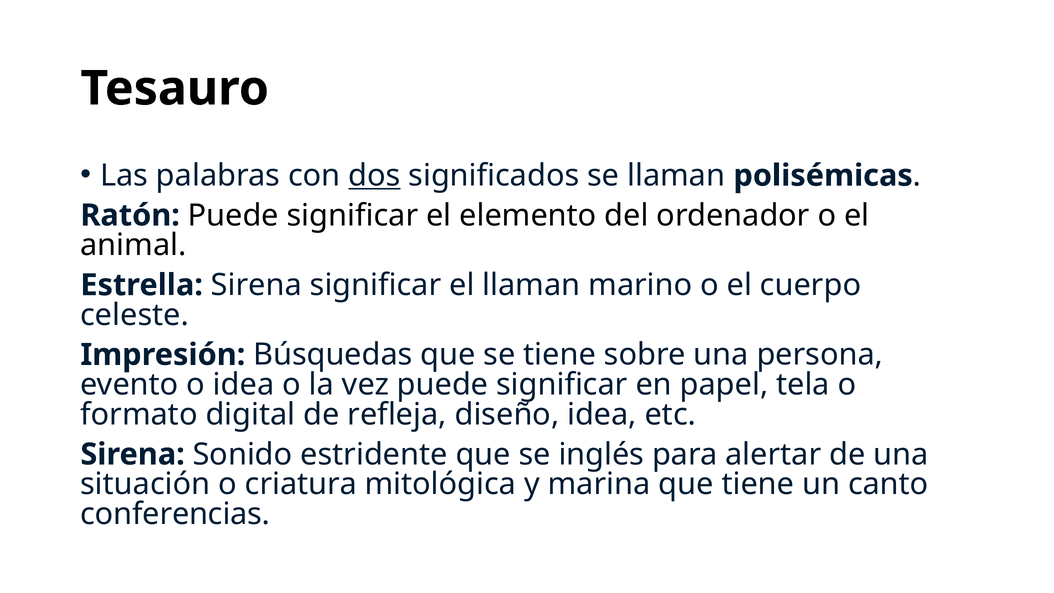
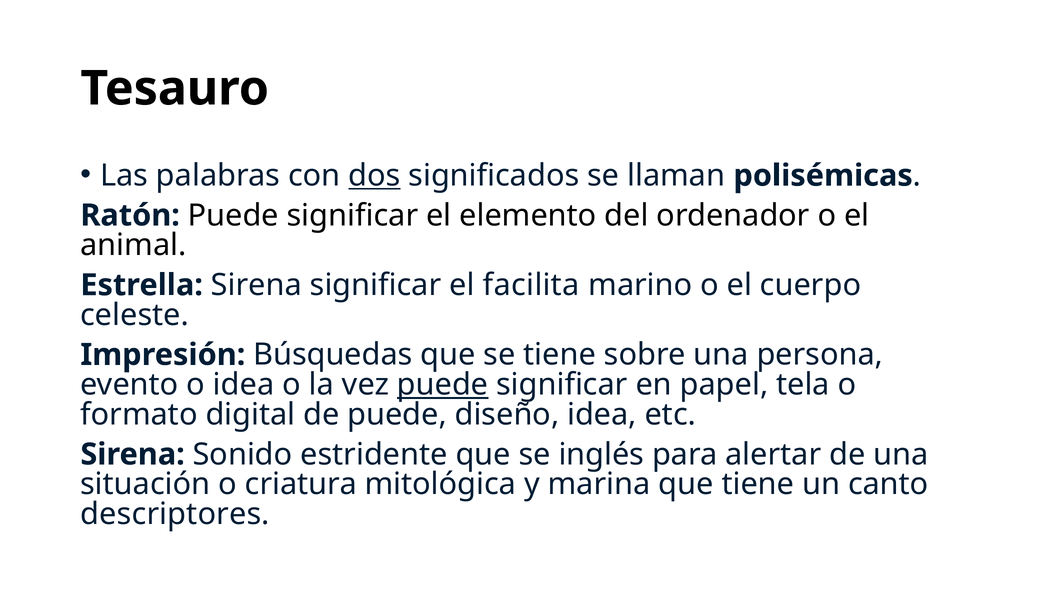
el llaman: llaman -> facilita (531, 285)
puede underline: none -> present (443, 385)
de refleja: refleja -> puede (397, 415)
conferencias: conferencias -> descriptores (175, 514)
